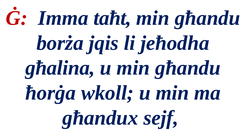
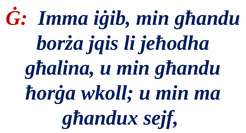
taħt: taħt -> iġib (112, 18)
